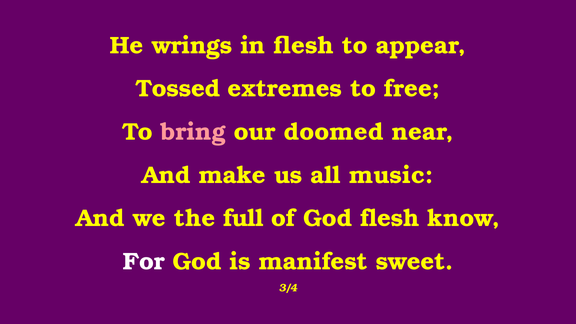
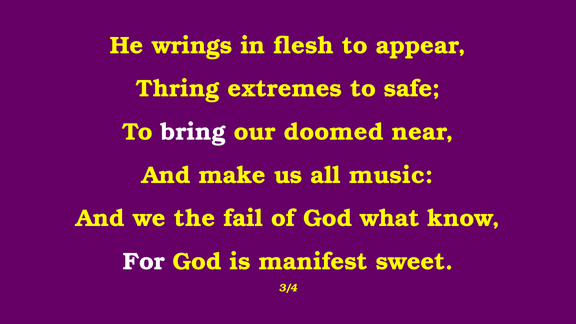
Tossed: Tossed -> Thring (178, 89)
free: free -> safe (412, 89)
bring colour: pink -> white (193, 132)
full: full -> fail (243, 218)
God flesh: flesh -> what (390, 218)
